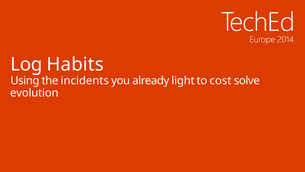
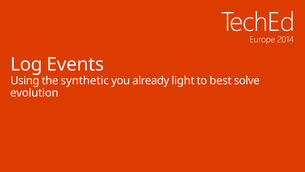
Habits: Habits -> Events (75, 64)
incidents: incidents -> synthetic (85, 81)
cost: cost -> best (221, 81)
